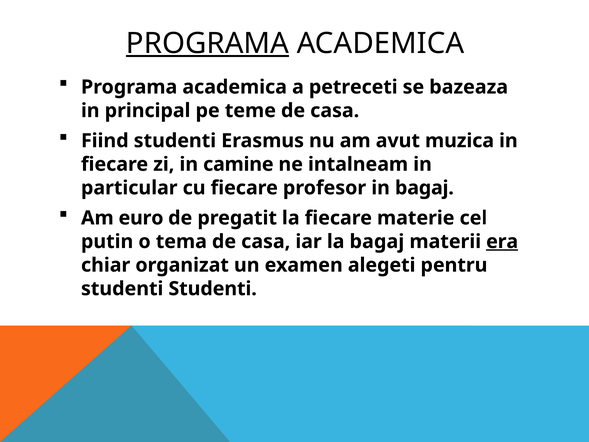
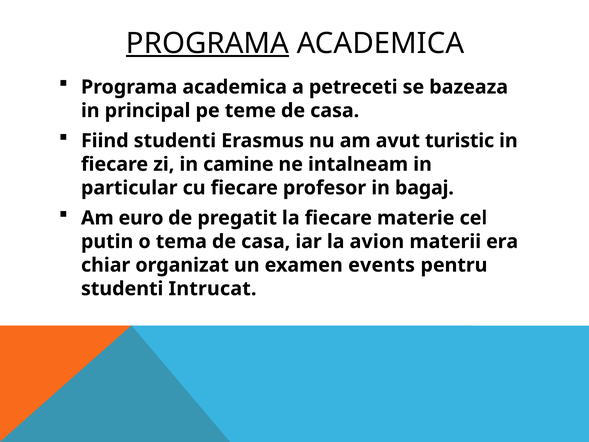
muzica: muzica -> turistic (460, 141)
la bagaj: bagaj -> avion (377, 241)
era underline: present -> none (502, 241)
alegeti: alegeti -> events (382, 265)
studenti Studenti: Studenti -> Intrucat (213, 289)
